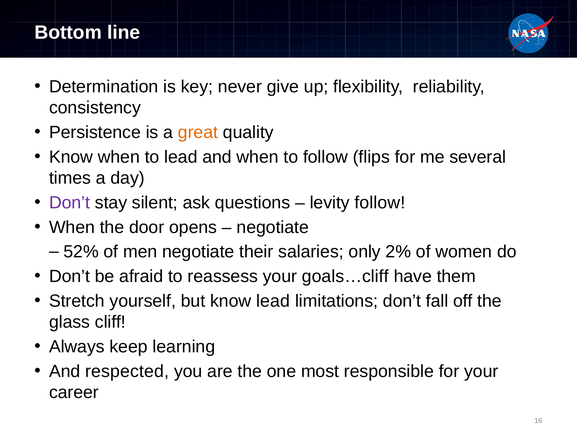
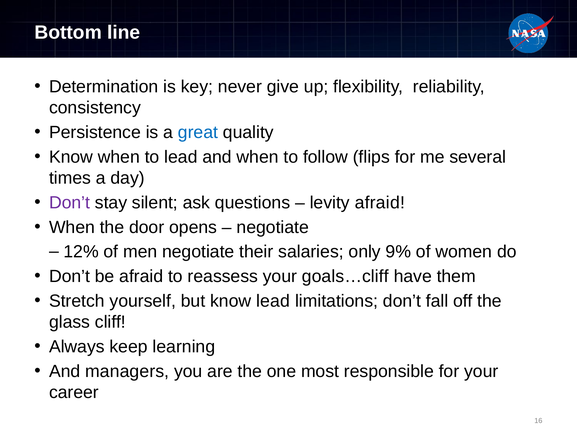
great colour: orange -> blue (198, 133)
levity follow: follow -> afraid (380, 203)
52%: 52% -> 12% (81, 252)
2%: 2% -> 9% (398, 252)
respected: respected -> managers (127, 372)
